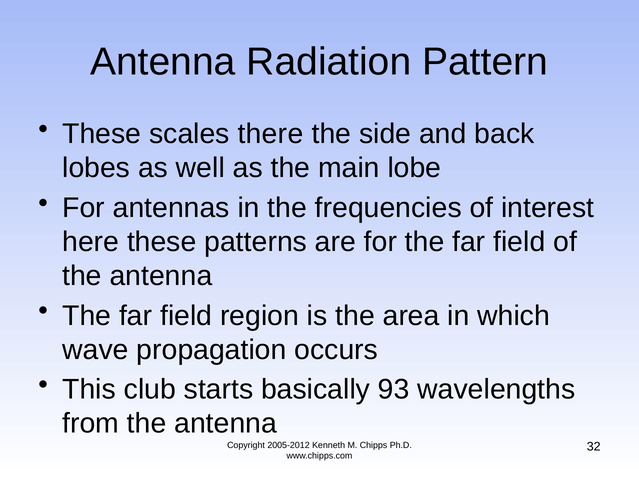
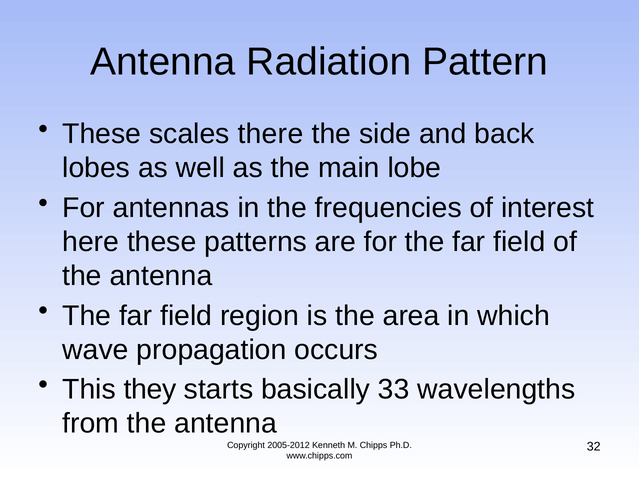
club: club -> they (150, 390)
93: 93 -> 33 (394, 390)
